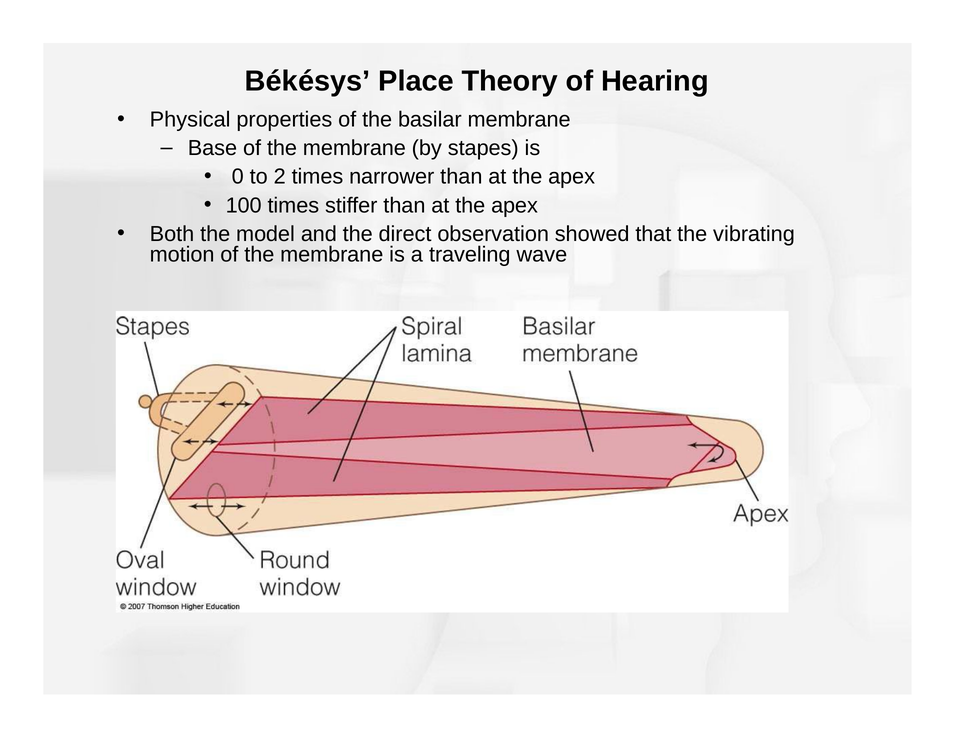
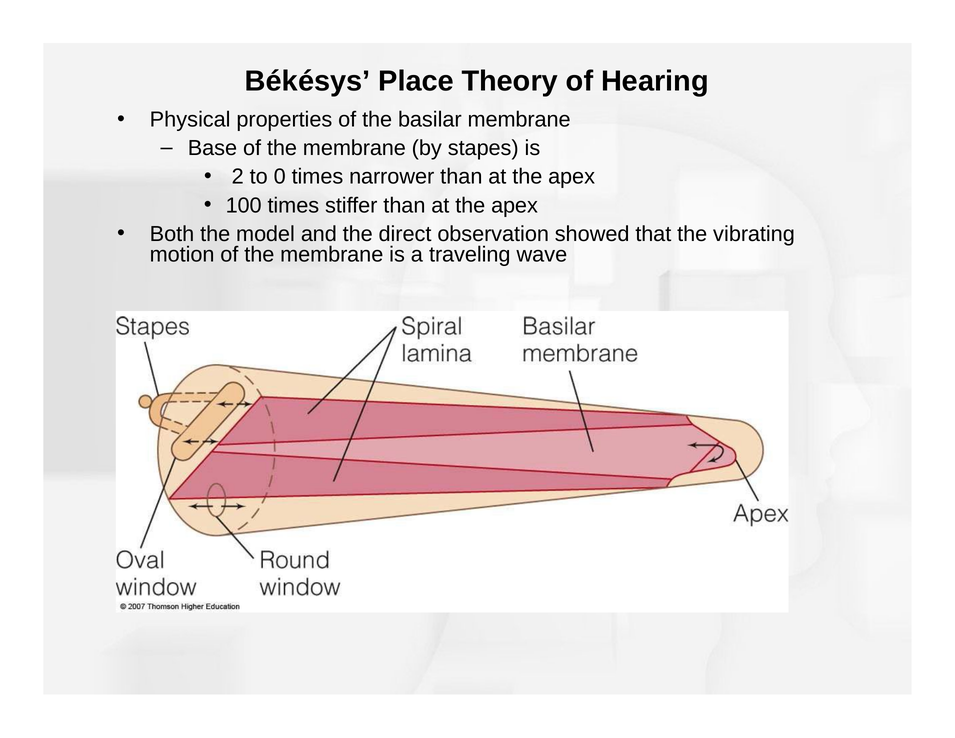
0: 0 -> 2 (238, 177)
2: 2 -> 0 (280, 177)
